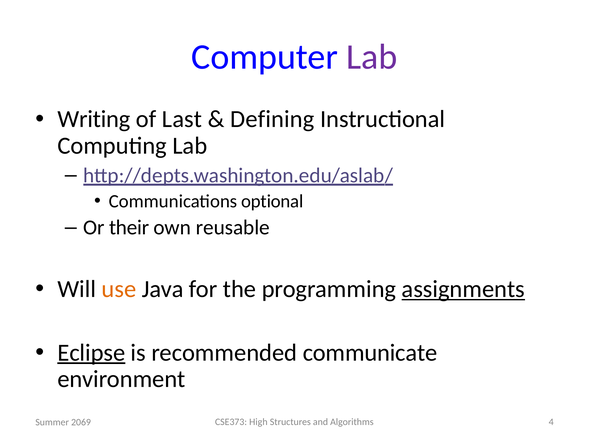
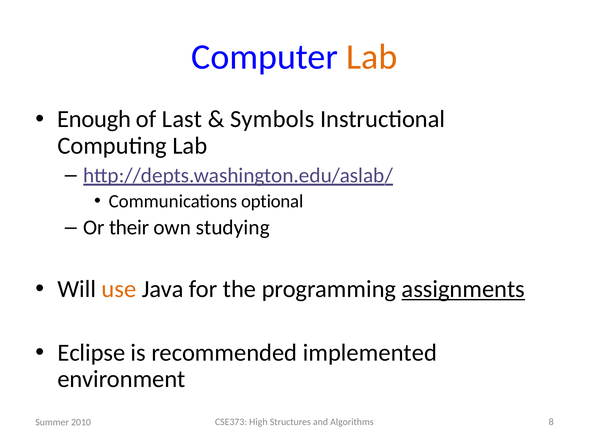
Lab colour: purple -> orange (372, 57)
Writing: Writing -> Enough (94, 119)
Defining: Defining -> Symbols (272, 119)
reusable: reusable -> studying (233, 227)
Eclipse underline: present -> none (91, 352)
communicate: communicate -> implemented (370, 352)
4: 4 -> 8 (551, 422)
2069: 2069 -> 2010 (81, 422)
